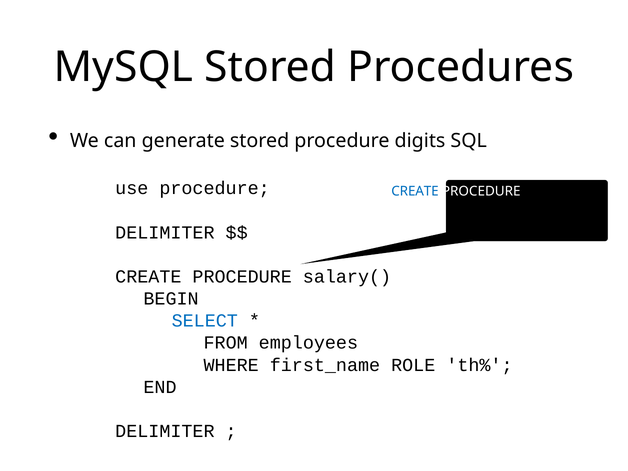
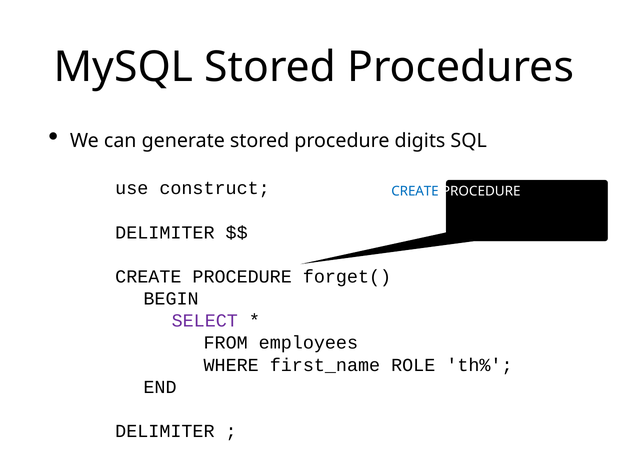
use procedure: procedure -> construct (215, 188)
salary(: salary( -> forget( (347, 277)
SELECT colour: blue -> purple (205, 321)
